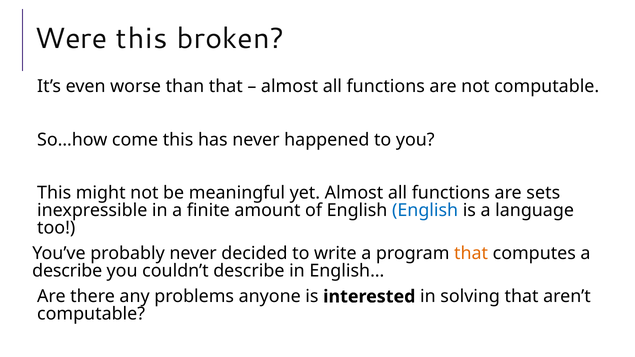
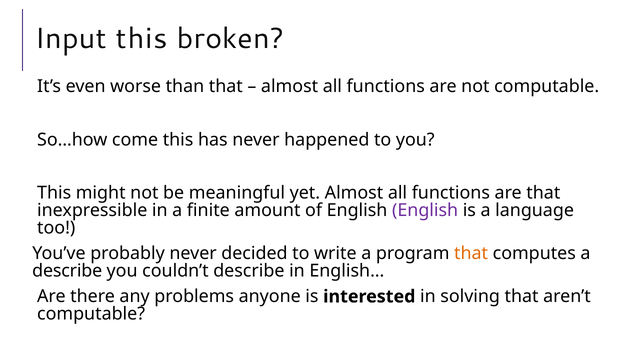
Were: Were -> Input (71, 39)
are sets: sets -> that (543, 193)
English colour: blue -> purple (425, 211)
